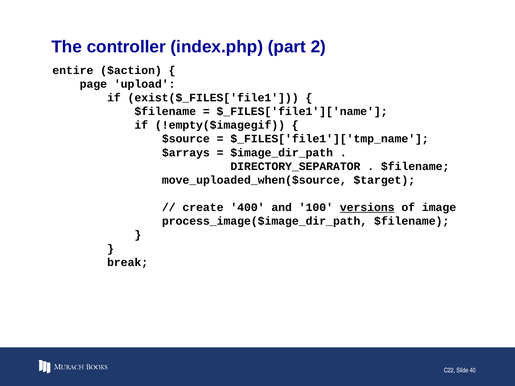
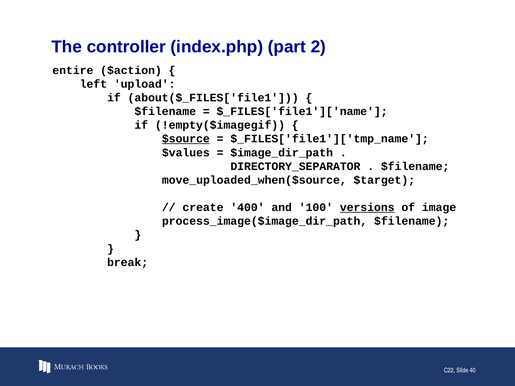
page: page -> left (93, 84)
exist($_FILES['file1: exist($_FILES['file1 -> about($_FILES['file1 (213, 98)
$source underline: none -> present (186, 139)
$arrays: $arrays -> $values (186, 153)
